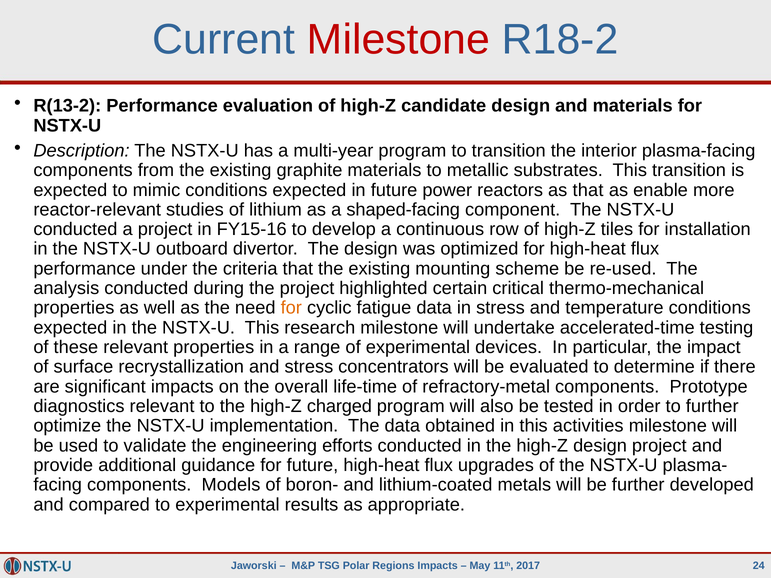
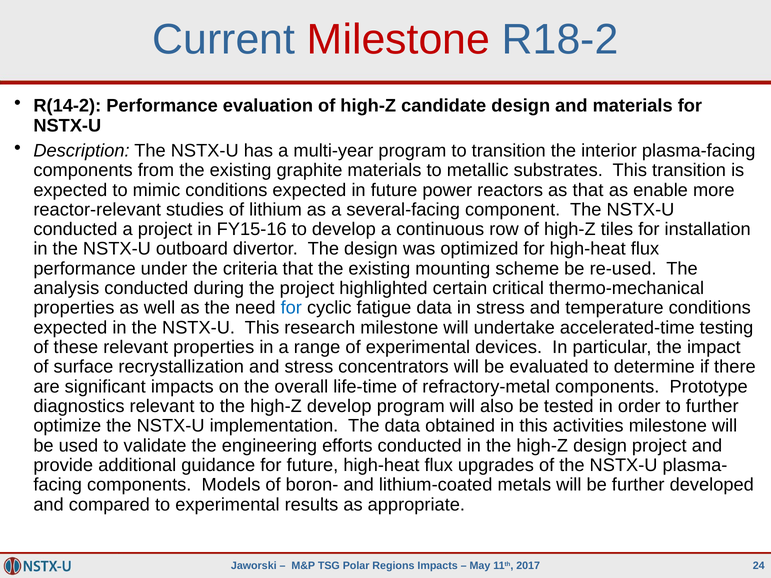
R(13-2: R(13-2 -> R(14-2 (67, 106)
shaped-facing: shaped-facing -> several-facing (403, 210)
for colour: orange -> blue (291, 308)
high-Z charged: charged -> develop (339, 406)
